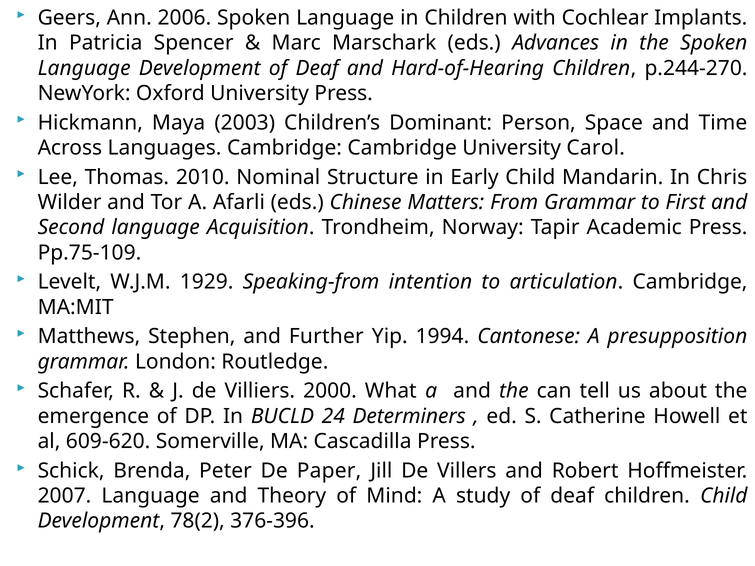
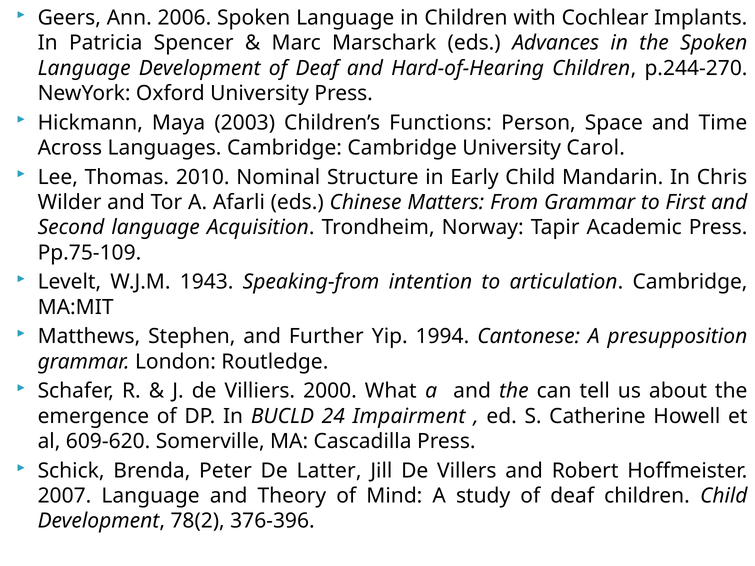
Dominant: Dominant -> Functions (441, 123)
1929: 1929 -> 1943 (207, 282)
Determiners: Determiners -> Impairment (409, 416)
Paper: Paper -> Latter (329, 471)
